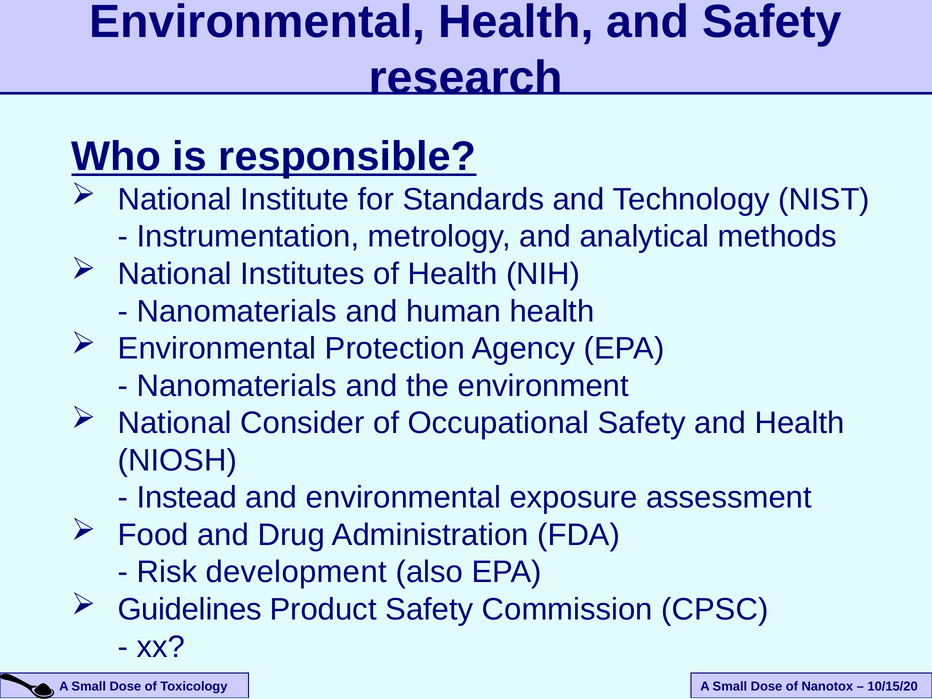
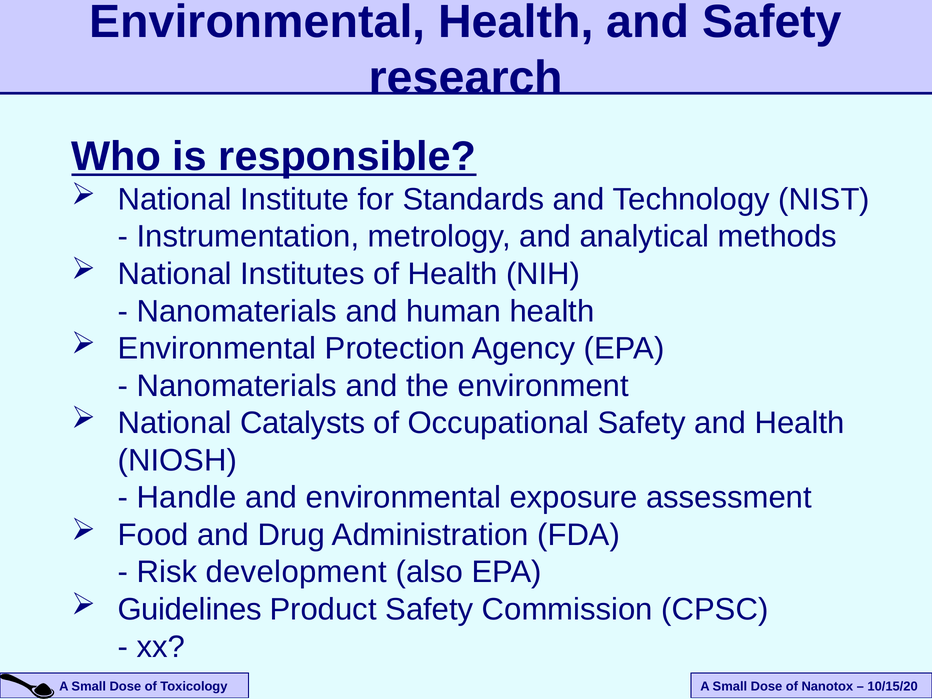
Consider: Consider -> Catalysts (303, 423)
Instead: Instead -> Handle (187, 498)
